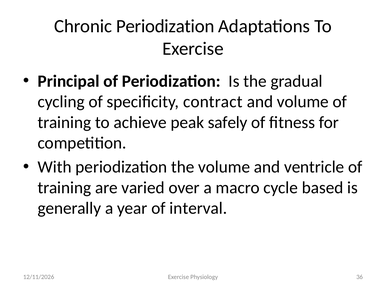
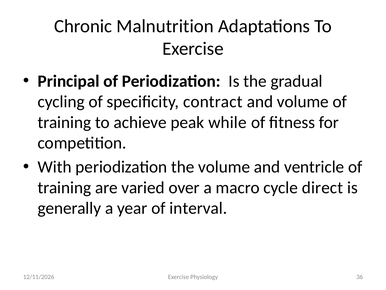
Chronic Periodization: Periodization -> Malnutrition (165, 26)
safely: safely -> while (227, 122)
based: based -> direct (323, 187)
